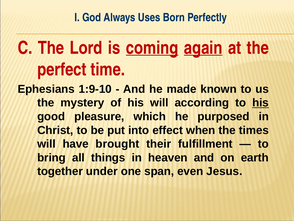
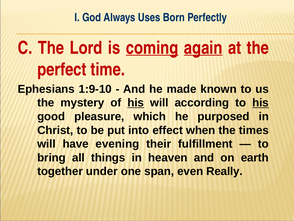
his underline: none -> present (136, 103)
brought: brought -> evening (117, 144)
Jesus: Jesus -> Really (224, 171)
